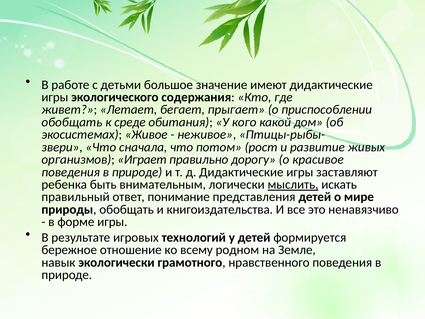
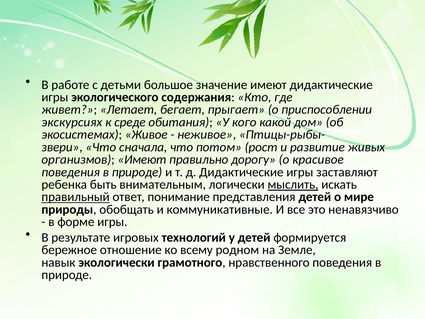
обобщать: обобщать -> экскурсиях (72, 122)
организмов Играет: Играет -> Имеют (142, 159)
правильный underline: none -> present (76, 197)
книгоиздательства: книгоиздательства -> коммуникативные (220, 209)
